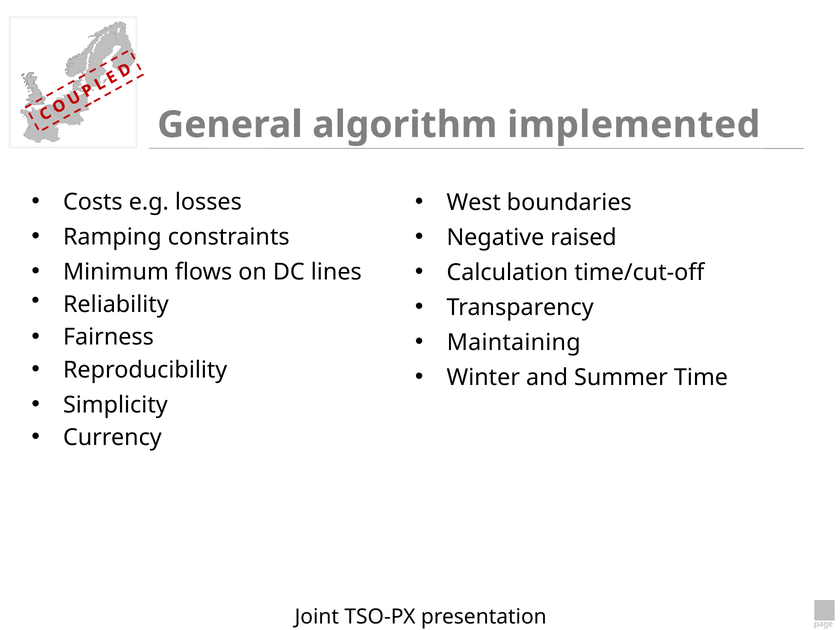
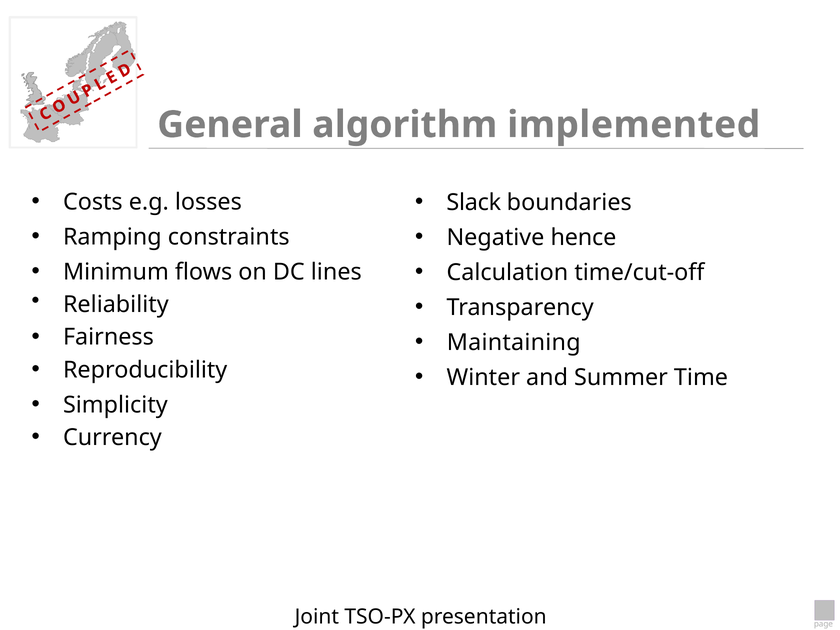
West: West -> Slack (474, 202)
raised: raised -> hence (583, 238)
